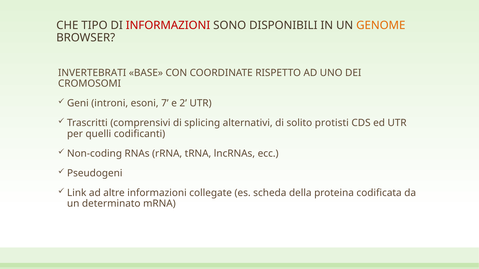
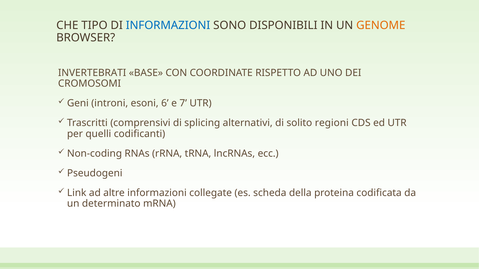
INFORMAZIONI colour: red -> blue (168, 25)
7: 7 -> 6 (165, 103)
2: 2 -> 7 (183, 103)
protisti: protisti -> regioni (332, 123)
